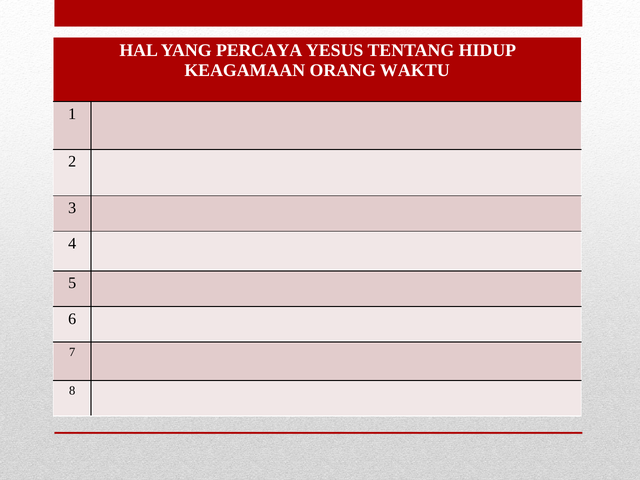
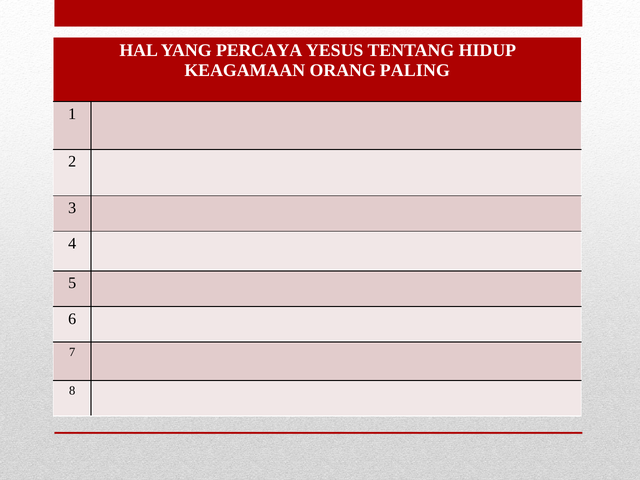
WAKTU: WAKTU -> PALING (415, 70)
